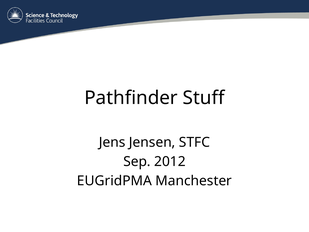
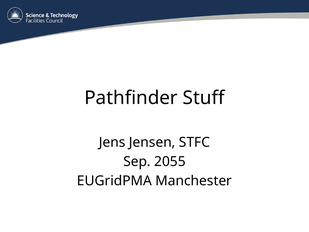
2012: 2012 -> 2055 (170, 161)
